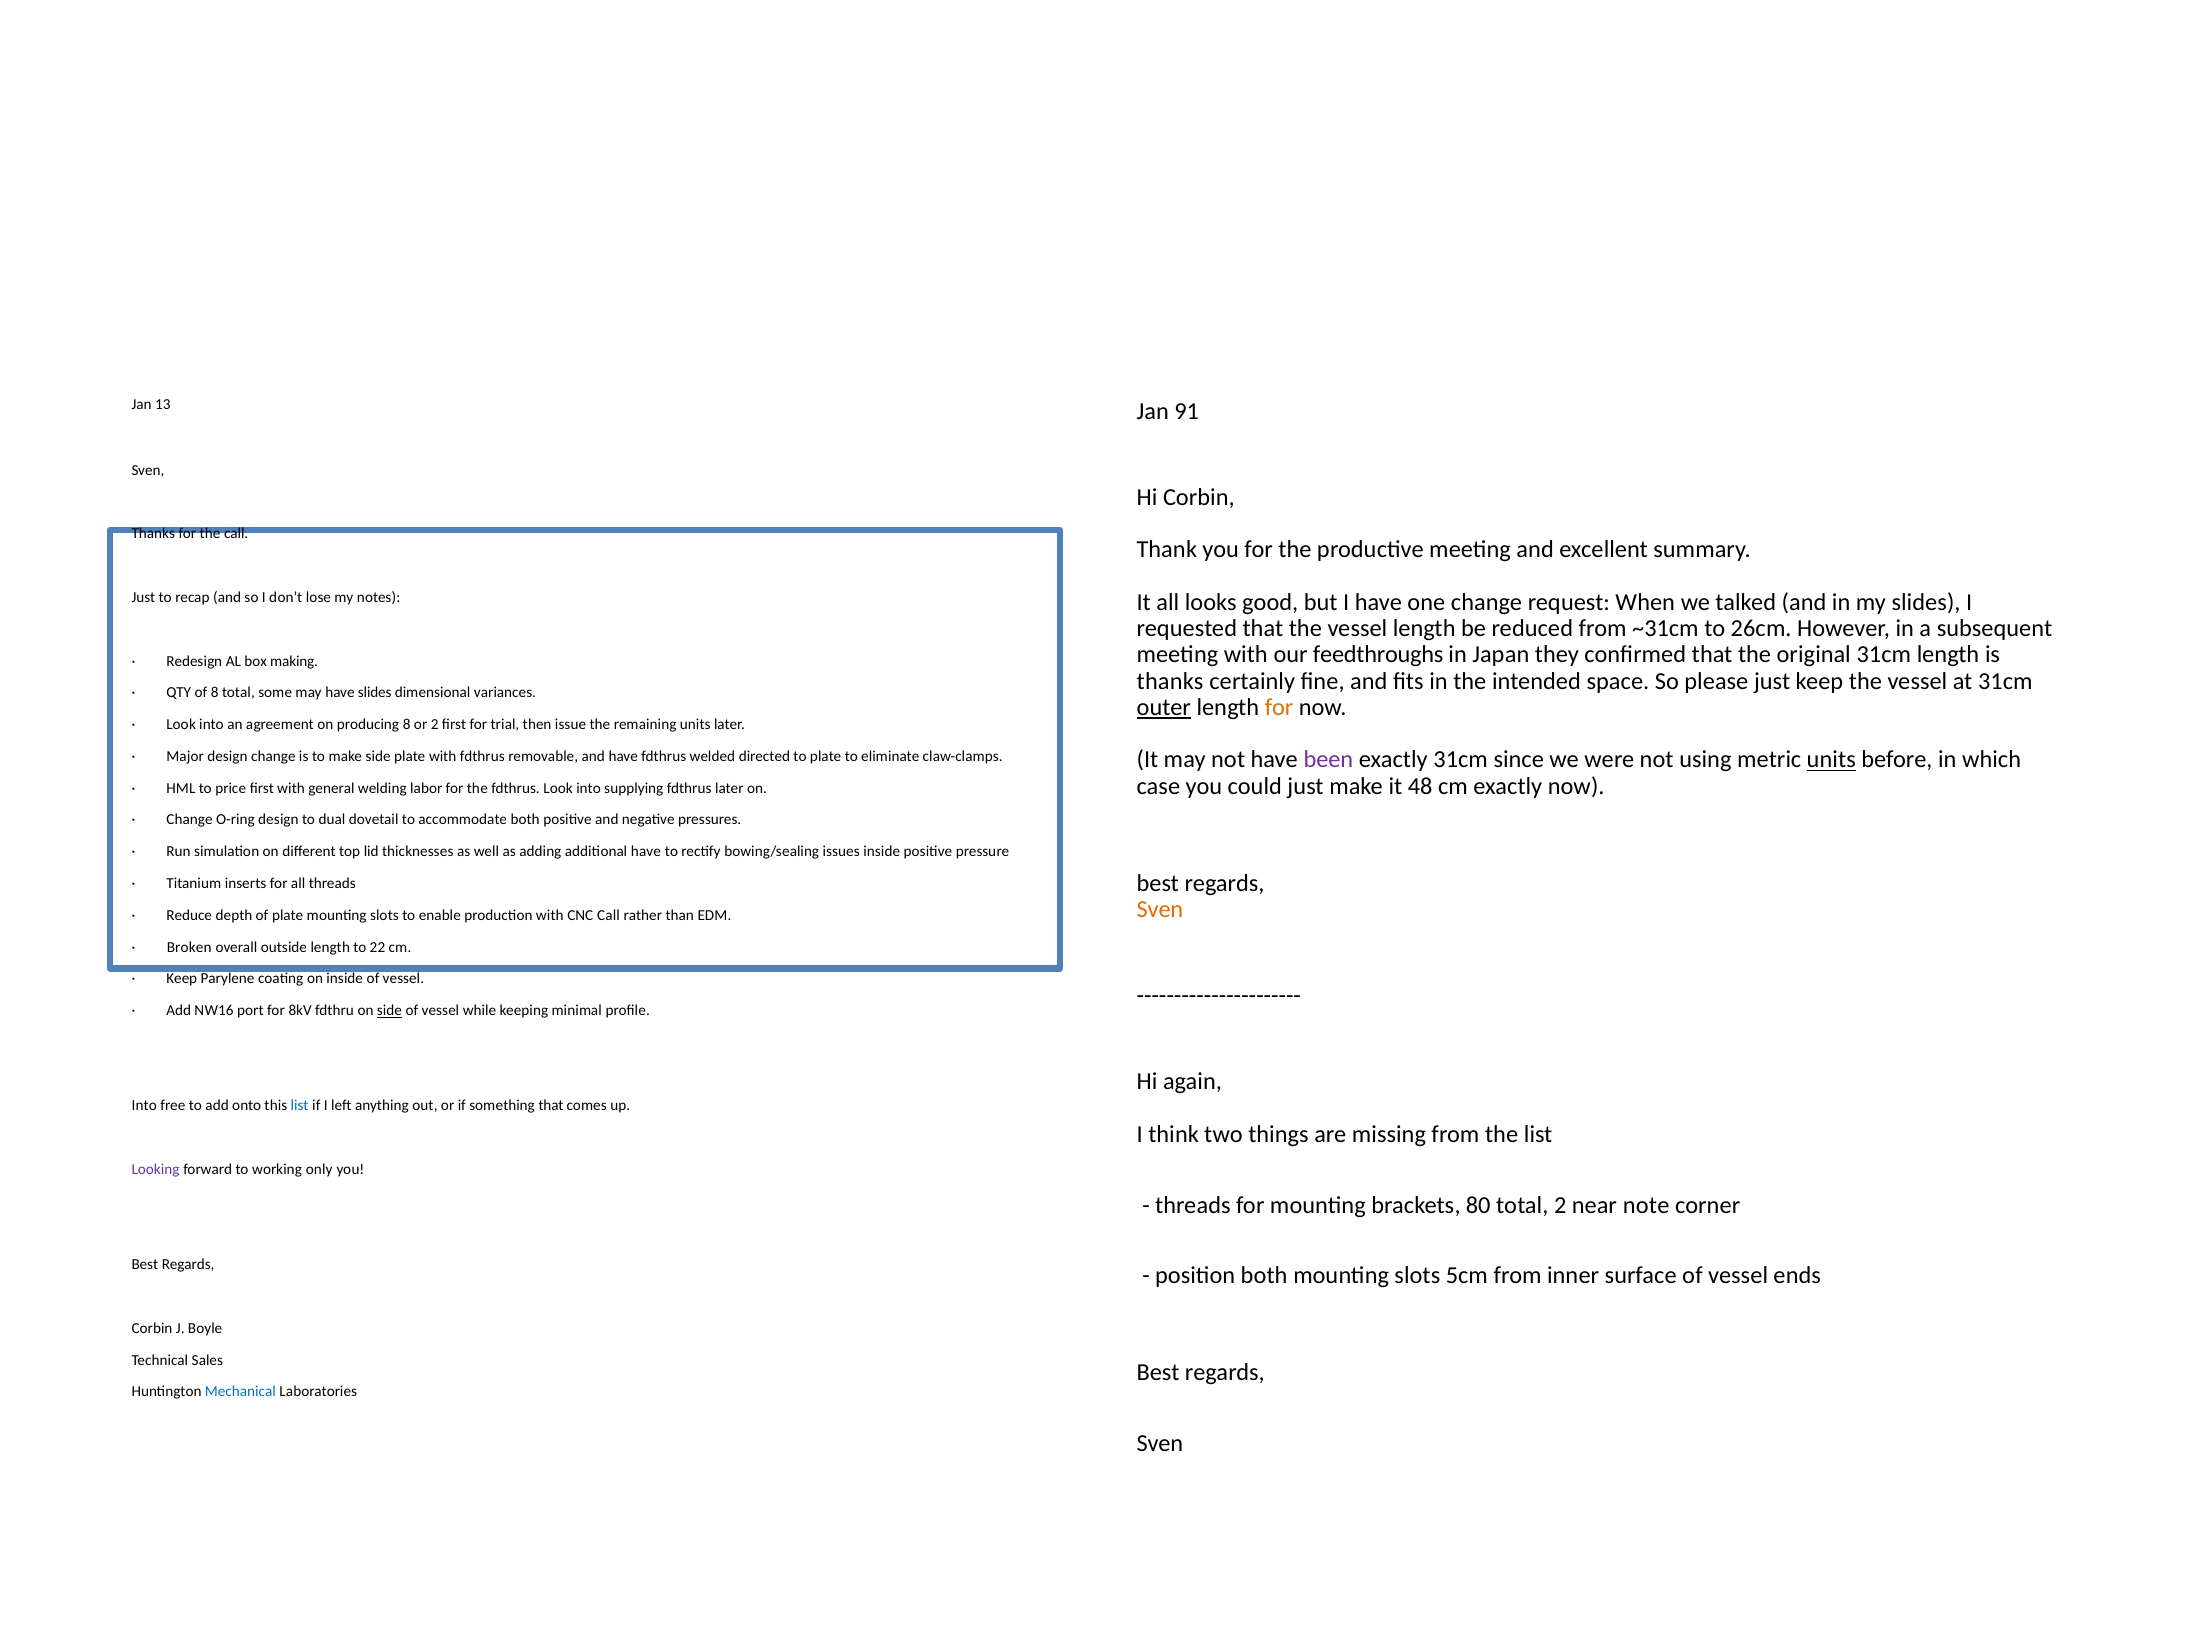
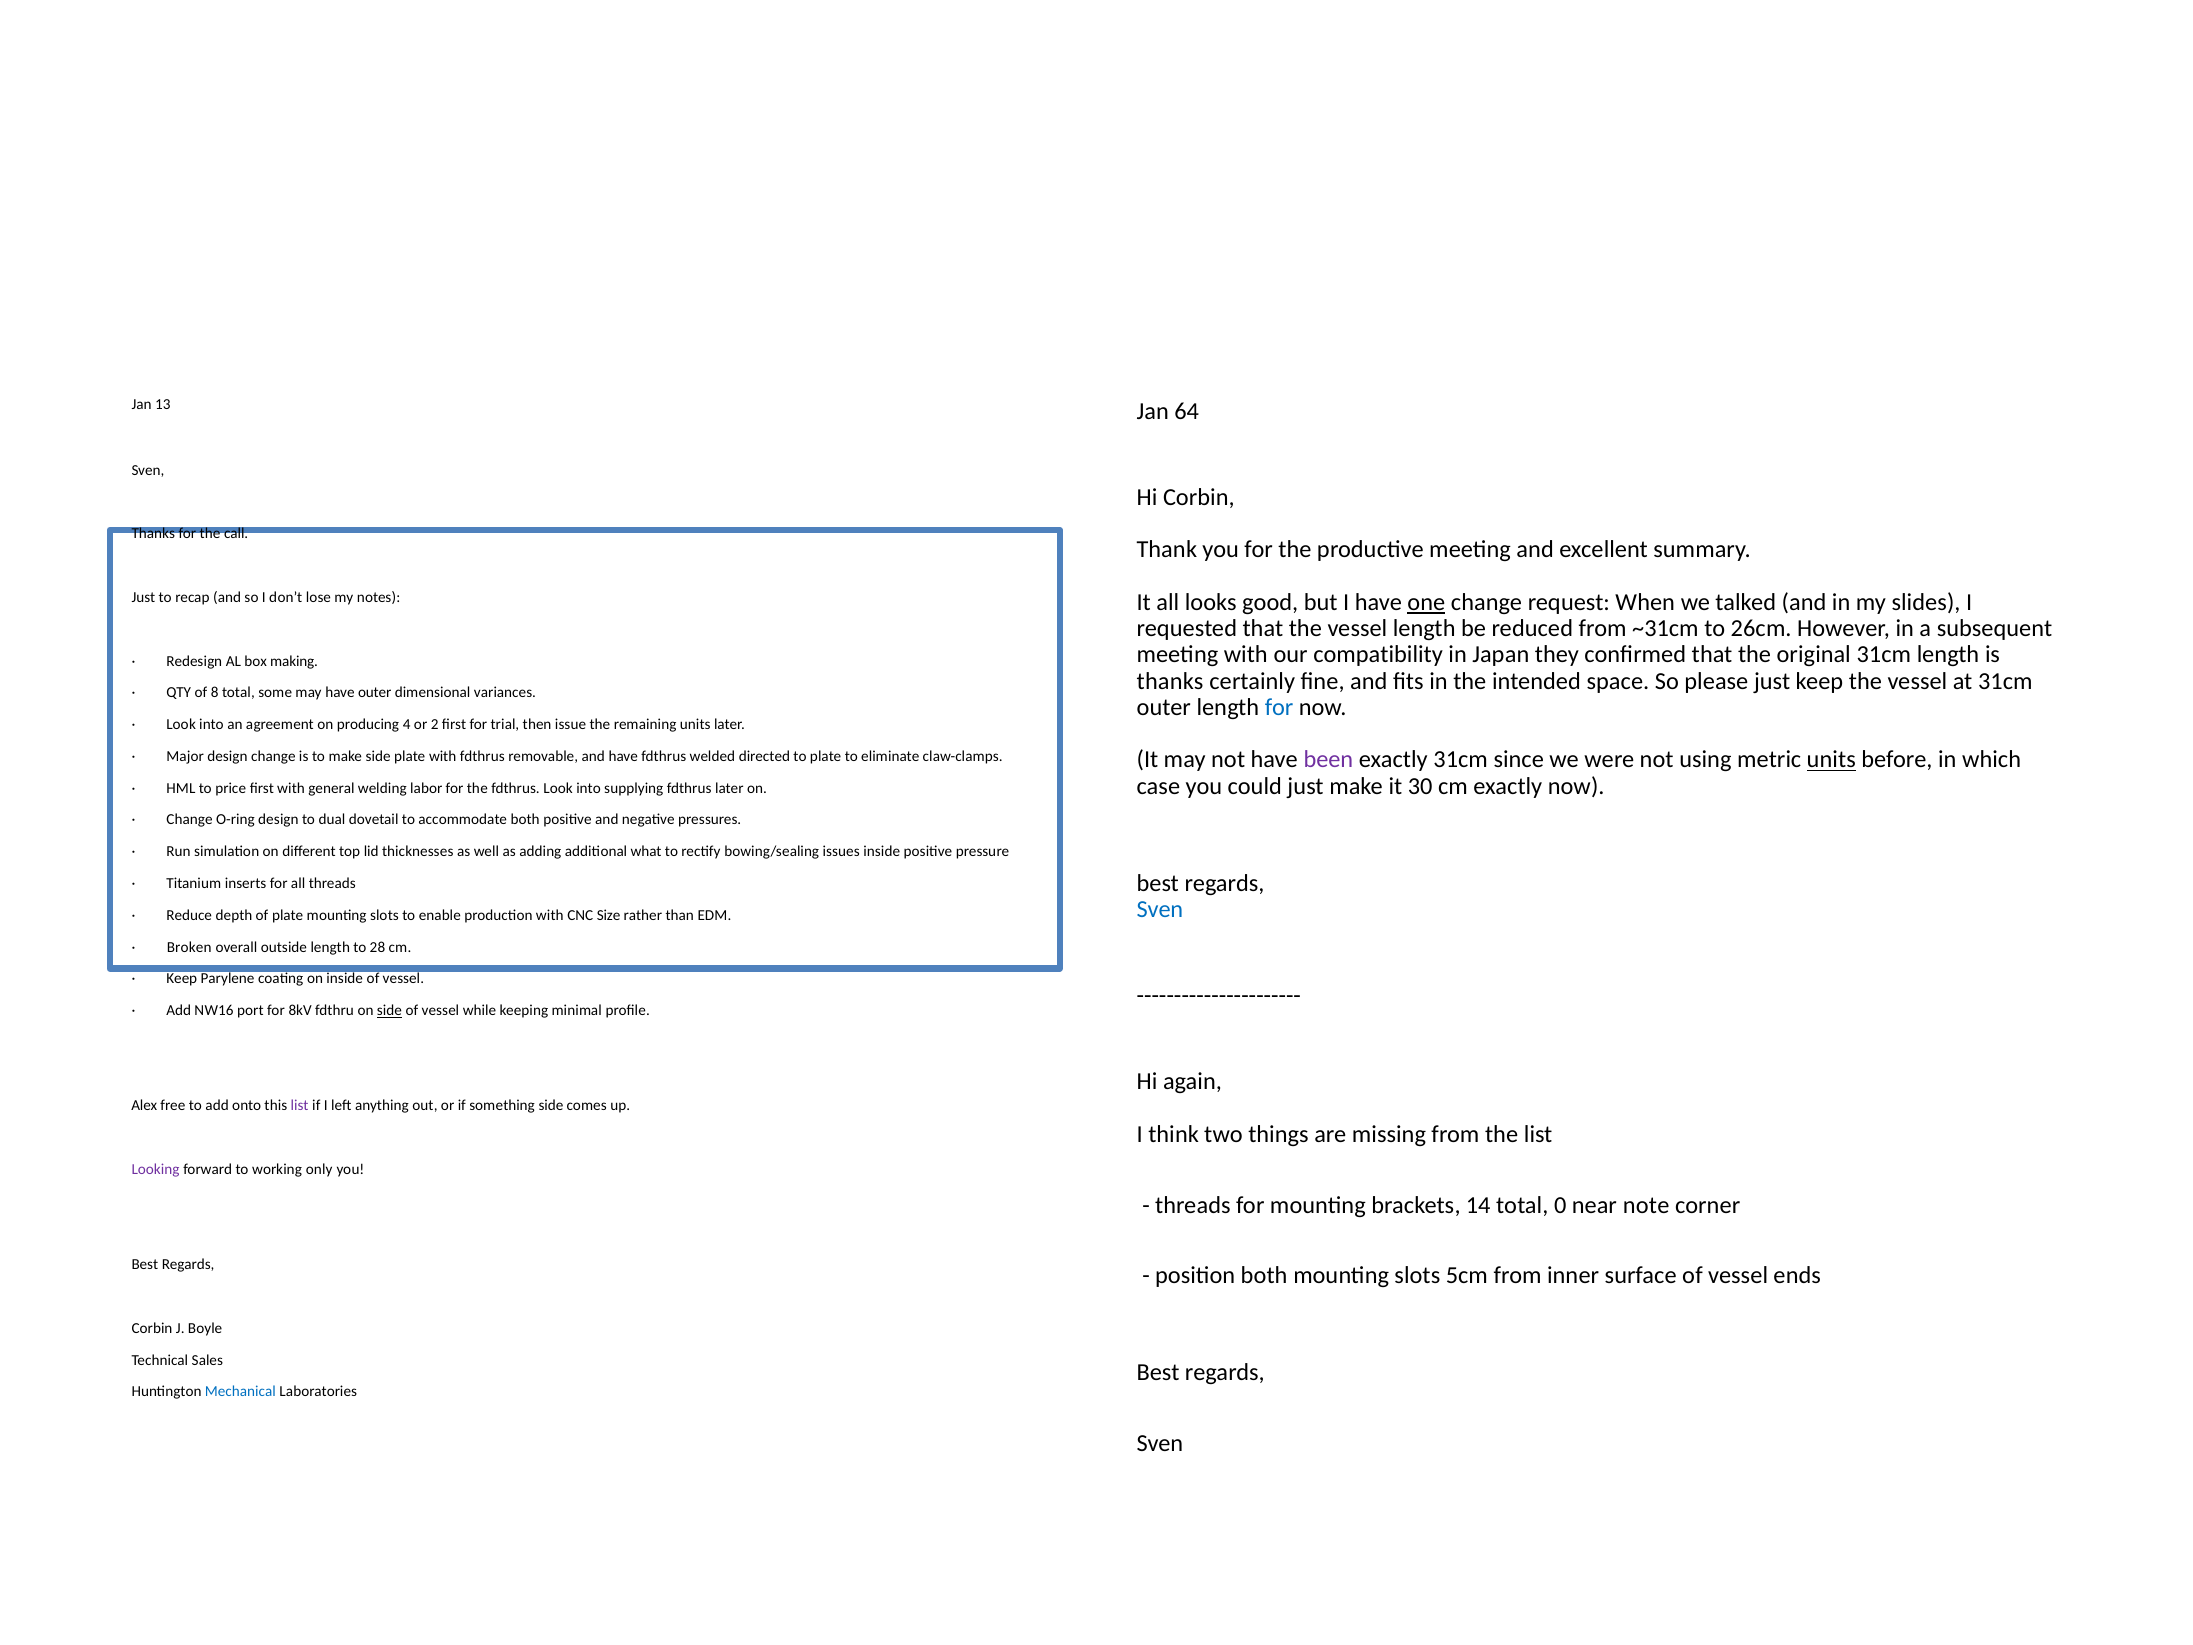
91: 91 -> 64 (1187, 411)
one underline: none -> present (1426, 602)
feedthroughs: feedthroughs -> compatibility (1378, 655)
have slides: slides -> outer (375, 693)
outer underline: present -> none (1164, 707)
for colour: orange -> blue (1279, 707)
producing 8: 8 -> 4 (407, 724)
48: 48 -> 30 (1420, 786)
additional have: have -> what (646, 852)
Sven colour: orange -> blue (1160, 909)
CNC Call: Call -> Size (609, 915)
22: 22 -> 28 (377, 947)
Into: Into -> Alex (144, 1106)
list colour: blue -> purple (300, 1106)
something that: that -> side (551, 1106)
80: 80 -> 14 (1478, 1205)
total 2: 2 -> 0 (1560, 1205)
